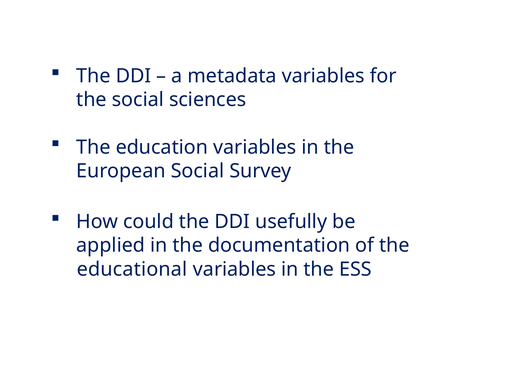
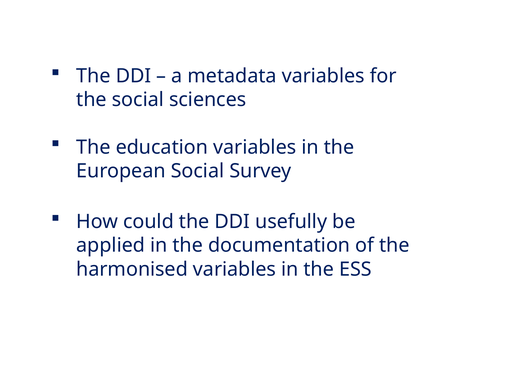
educational: educational -> harmonised (132, 269)
